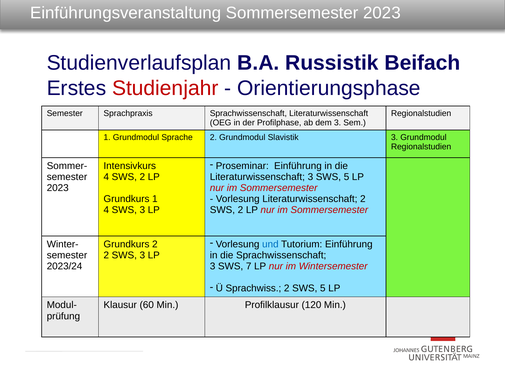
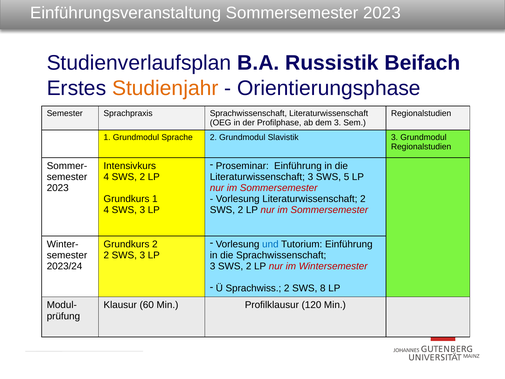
Studienjahr colour: red -> orange (165, 88)
3 SWS 7: 7 -> 2 (249, 266)
2 SWS 5: 5 -> 8 (323, 288)
